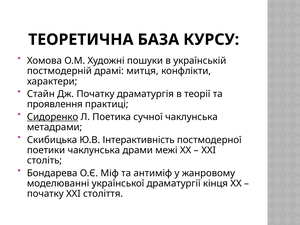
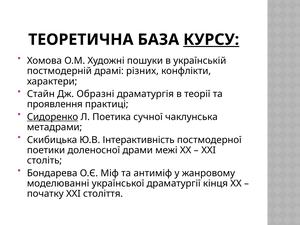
КУРСУ underline: none -> present (211, 40)
митця: митця -> різних (142, 71)
Дж Початку: Початку -> Образні (95, 94)
поетики чаклунська: чаклунська -> доленосної (94, 150)
